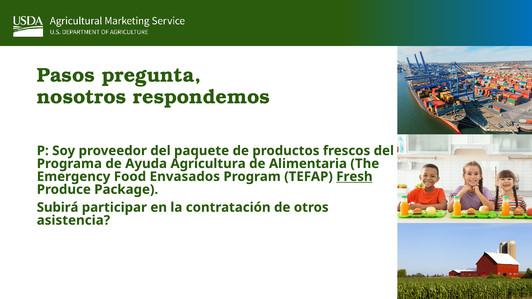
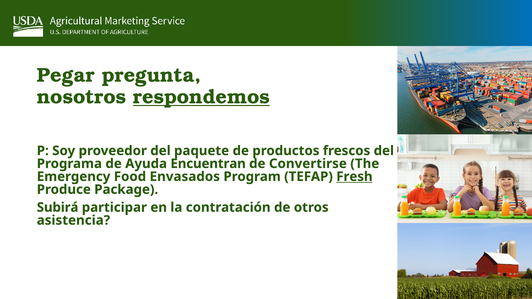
Pasos: Pasos -> Pegar (66, 75)
respondemos underline: none -> present (201, 97)
Agricultura: Agricultura -> Encuentran (208, 164)
Alimentaria: Alimentaria -> Convertirse (308, 164)
